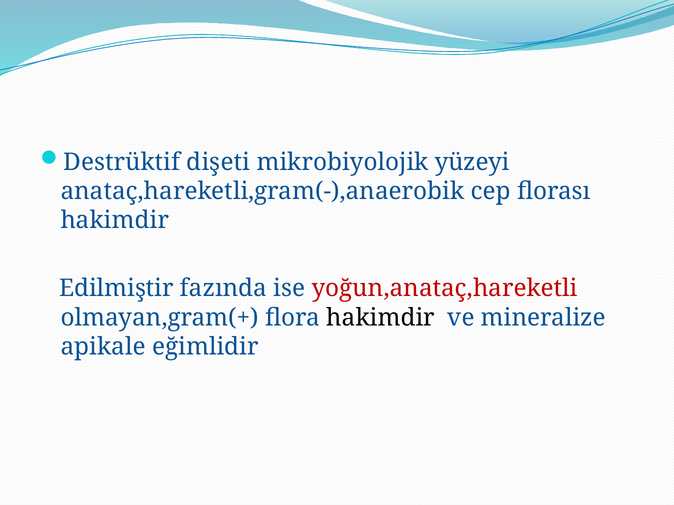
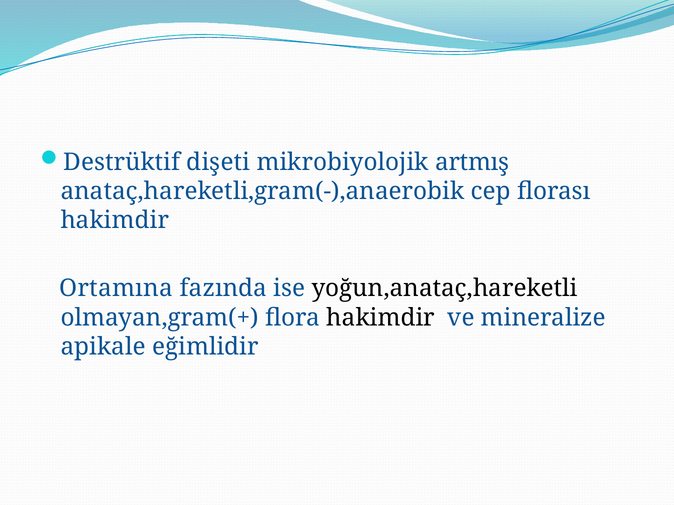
yüzeyi: yüzeyi -> artmış (472, 162)
Edilmiştir: Edilmiştir -> Ortamına (116, 289)
yoğun,anataç,hareketli colour: red -> black (445, 289)
